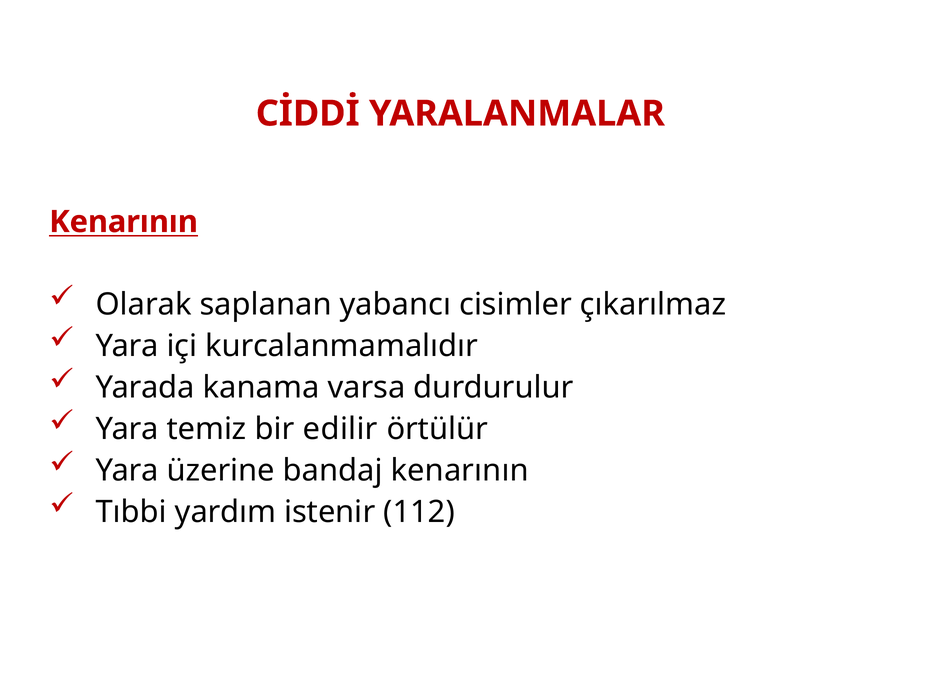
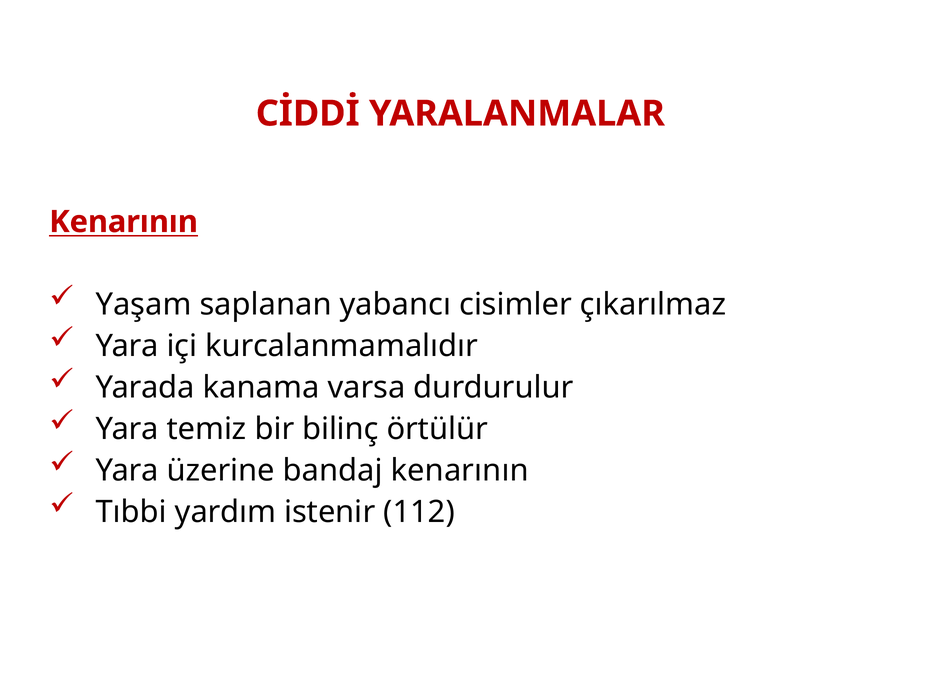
Olarak: Olarak -> Yaşam (144, 305)
edilir: edilir -> bilinç (341, 429)
